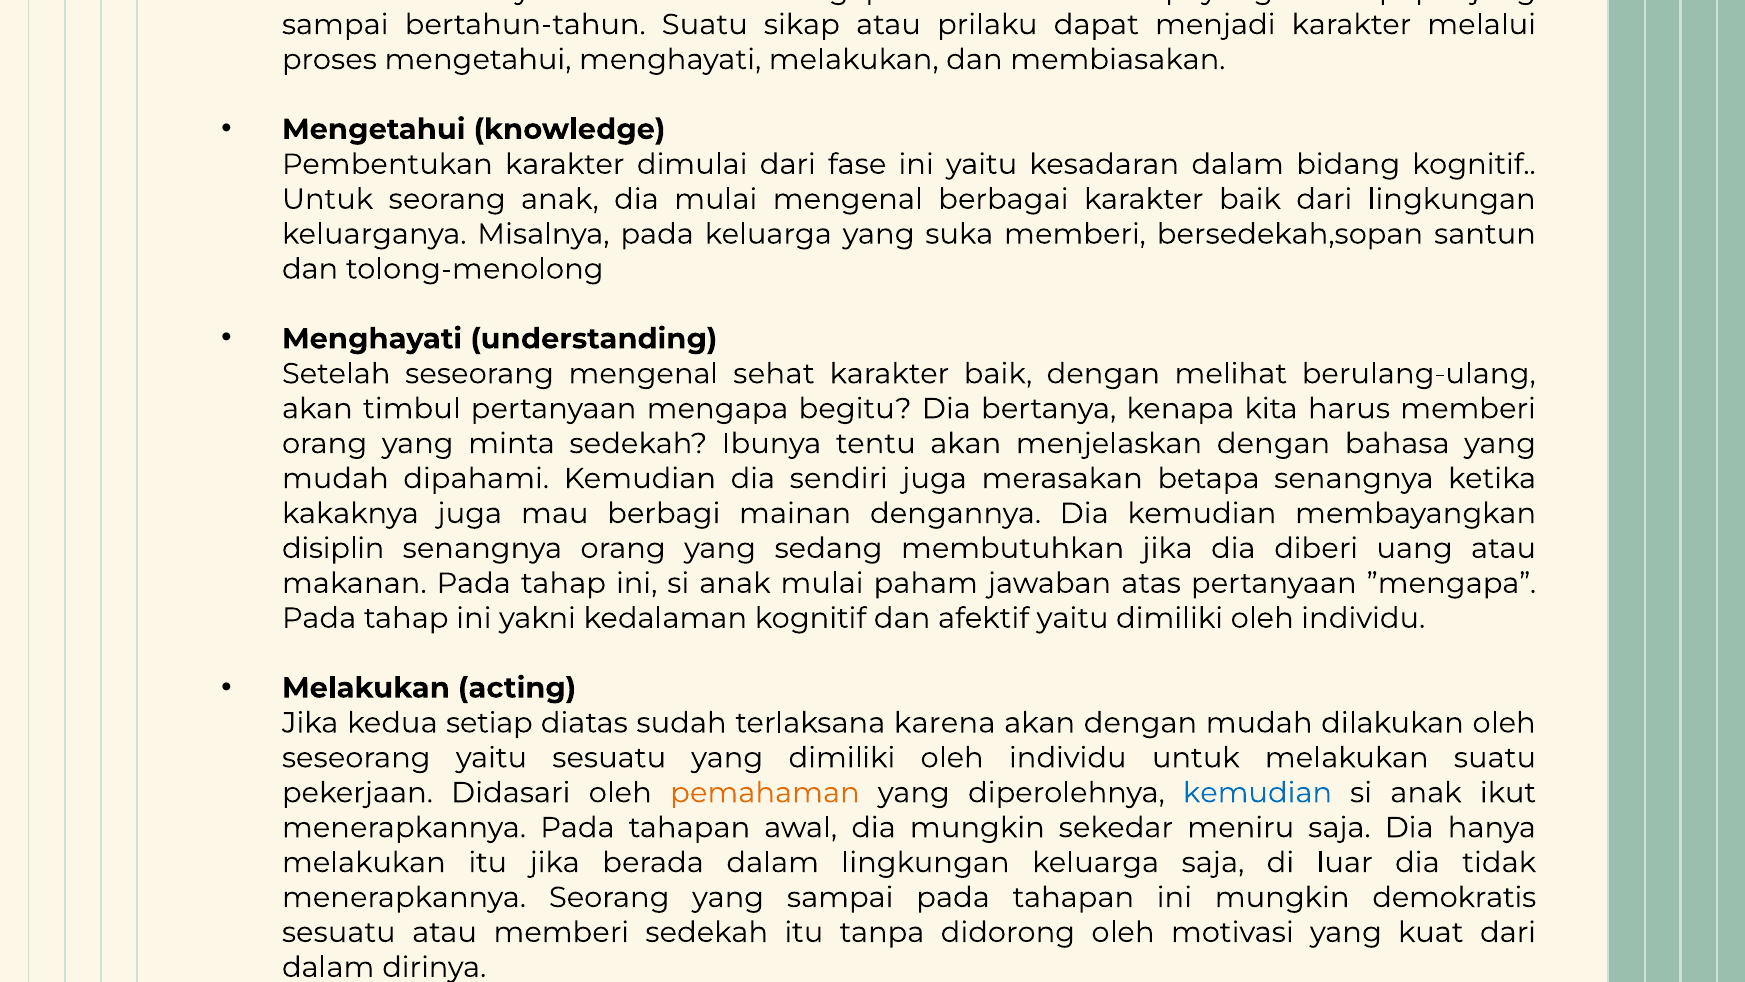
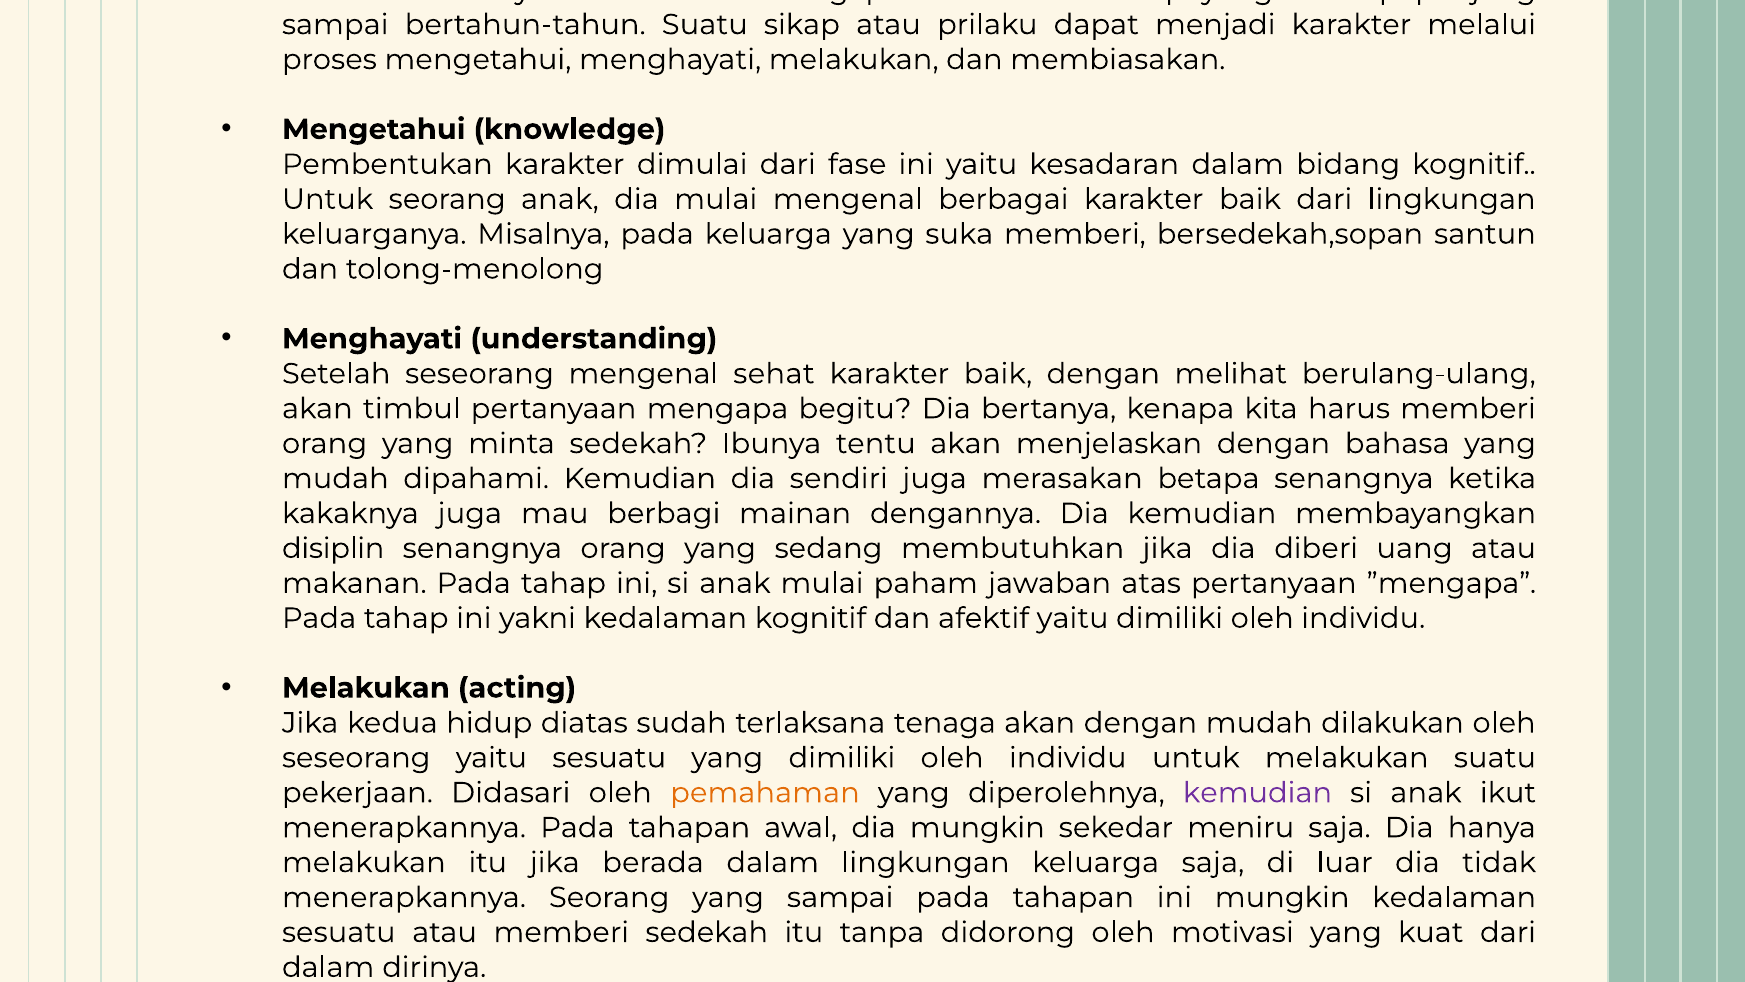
setiap: setiap -> hidup (489, 723)
karena: karena -> tenaga (945, 723)
kemudian colour: blue -> purple (1257, 792)
mungkin demokratis: demokratis -> kedalaman (1454, 897)
